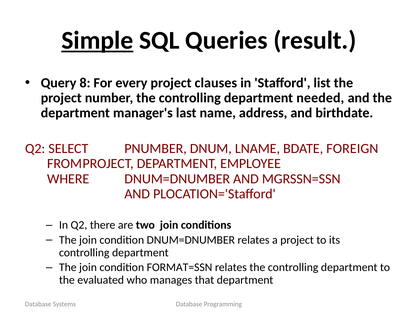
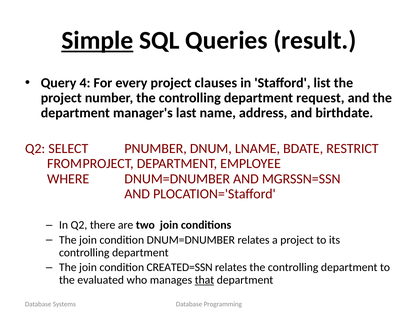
8: 8 -> 4 (85, 83)
needed: needed -> request (320, 98)
FOREIGN: FOREIGN -> RESTRICT (352, 148)
FORMAT=SSN: FORMAT=SSN -> CREATED=SSN (180, 267)
that underline: none -> present (204, 280)
